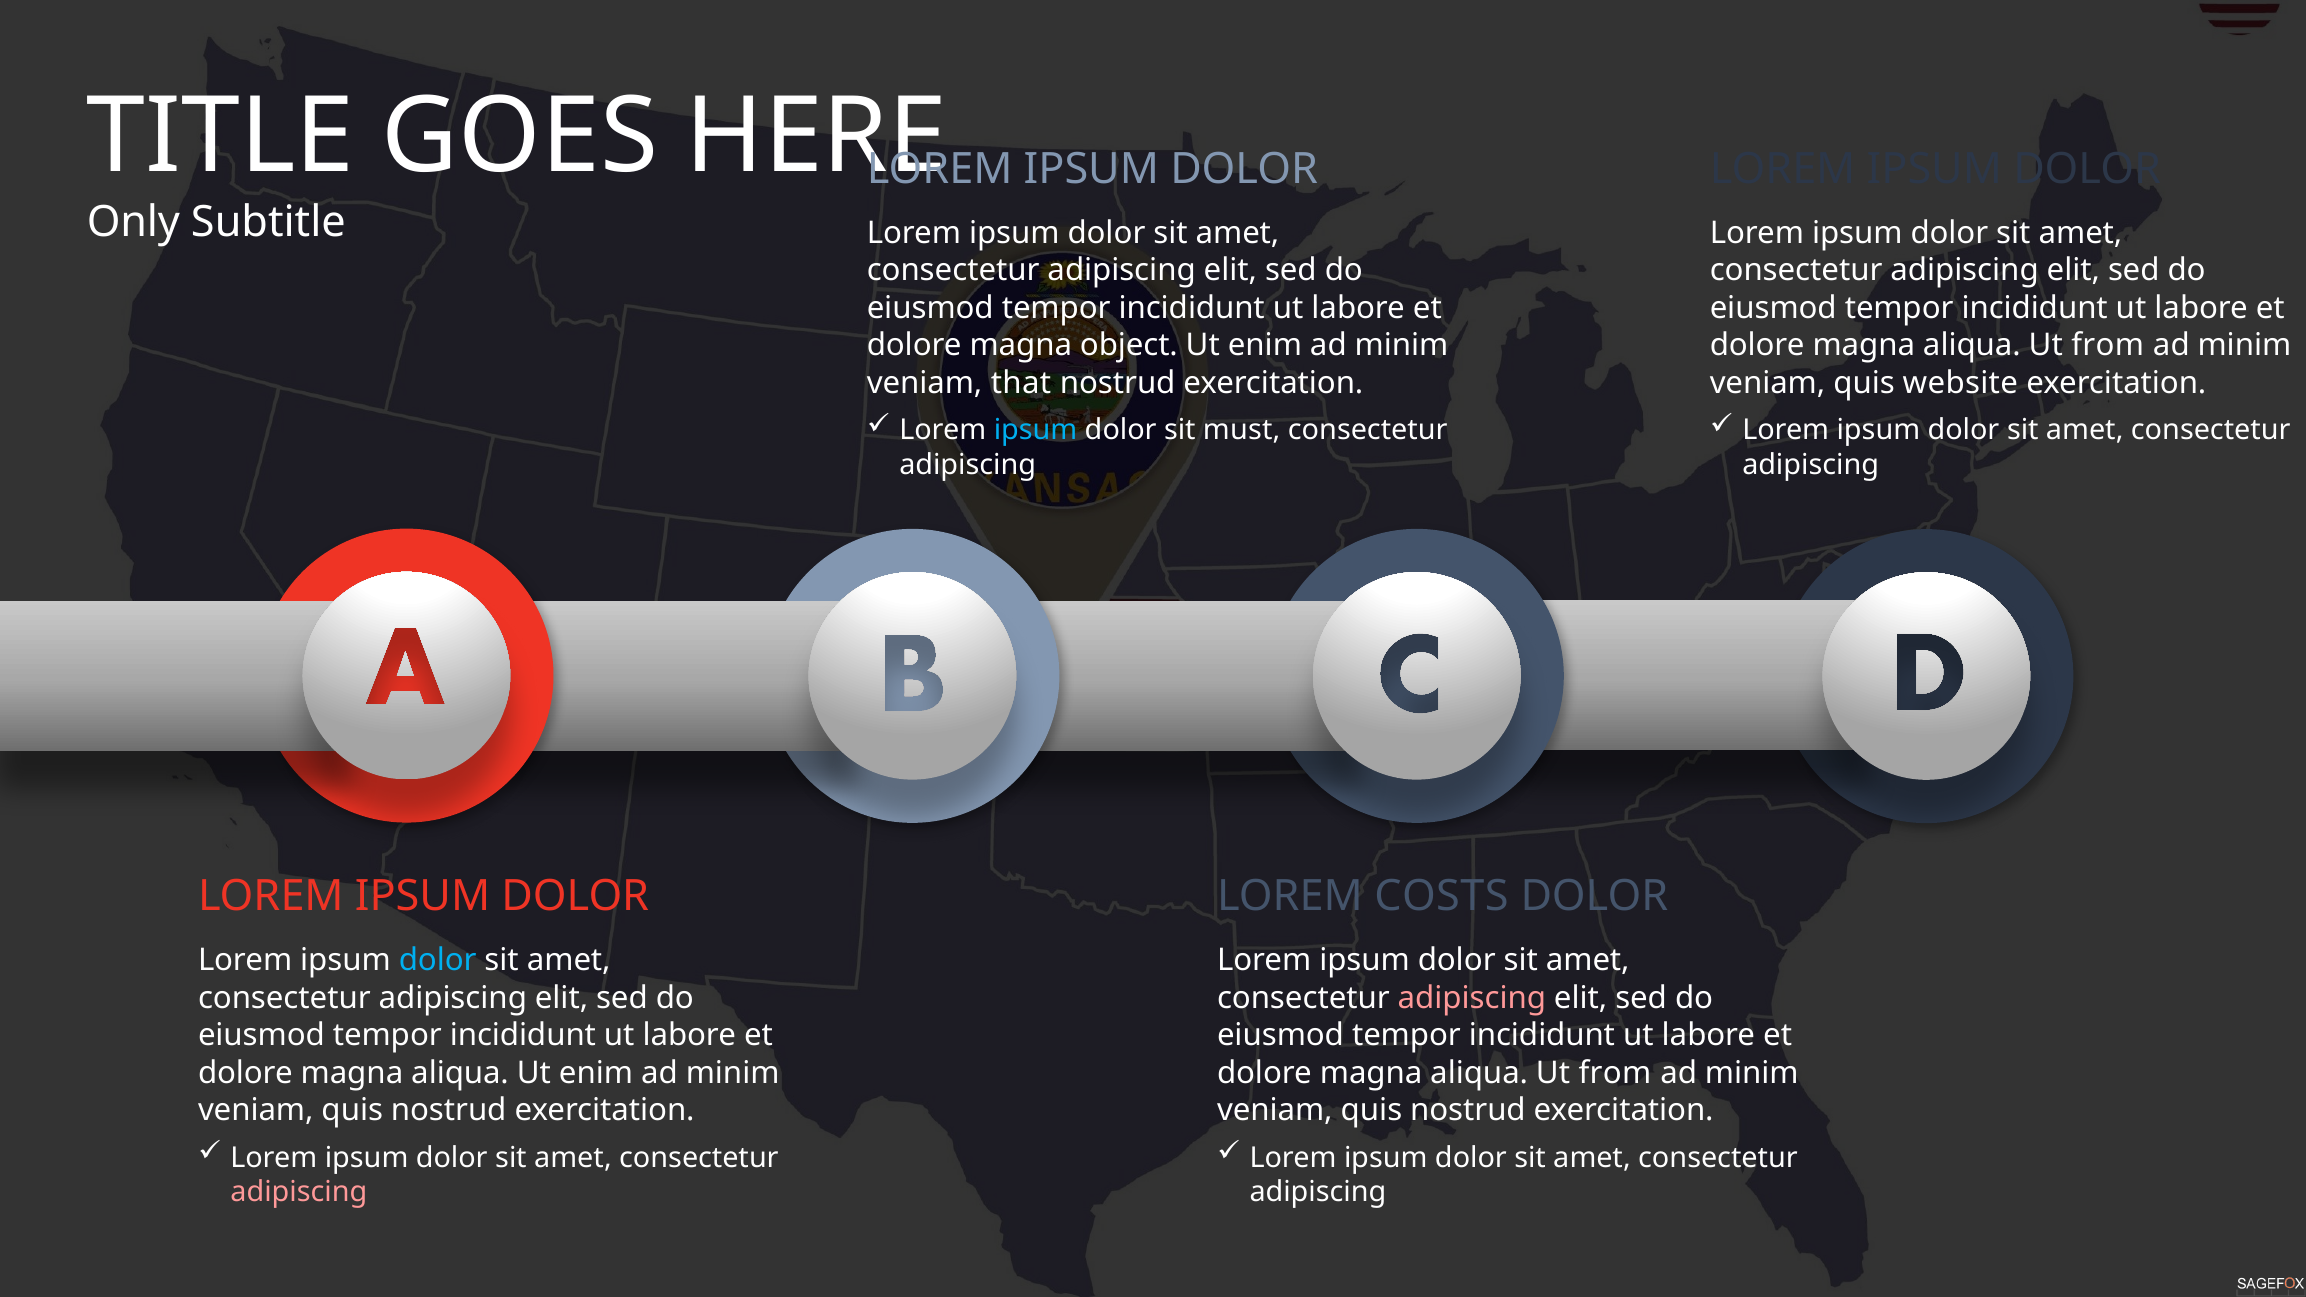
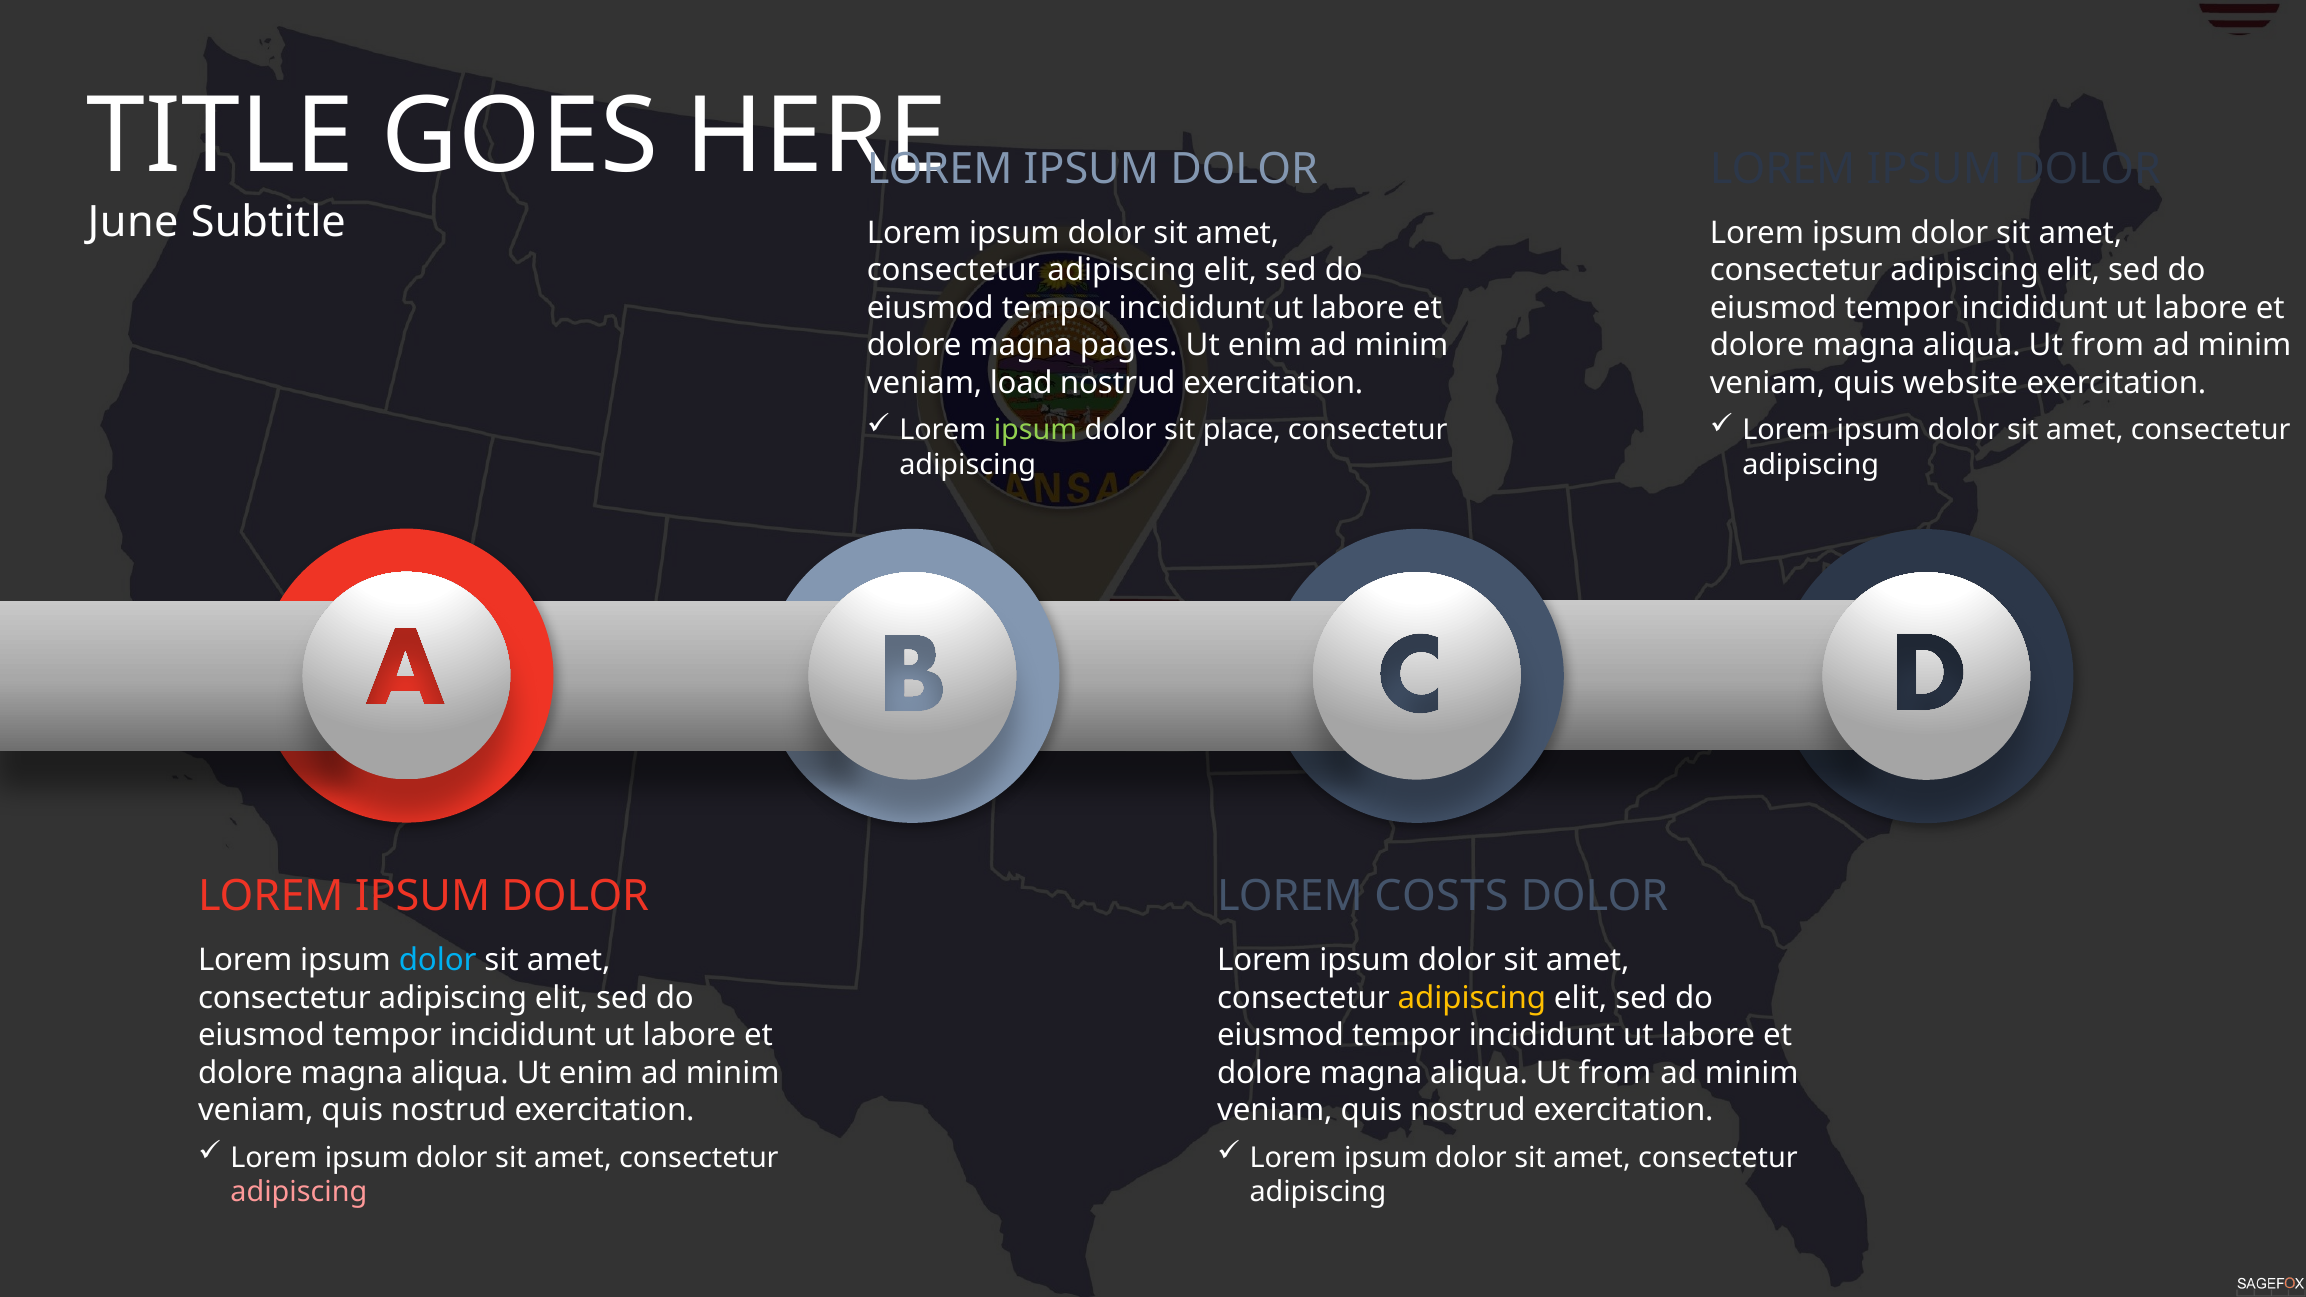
Only: Only -> June (133, 222)
object: object -> pages (1129, 346)
that: that -> load (1021, 383)
ipsum colour: light blue -> light green (1036, 430)
must: must -> place (1242, 430)
adipiscing colour: pink -> yellow (1472, 998)
